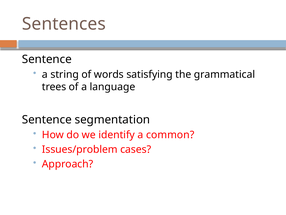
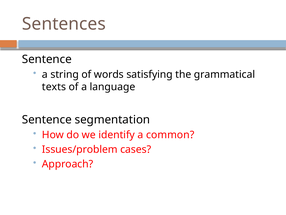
trees: trees -> texts (54, 87)
